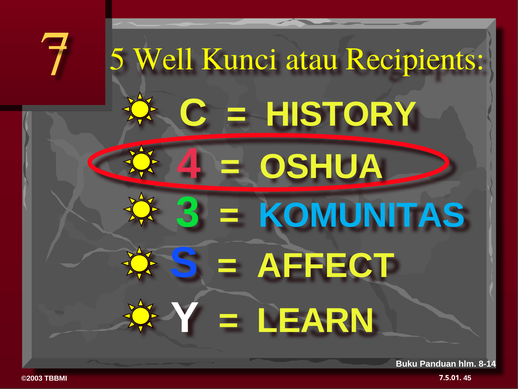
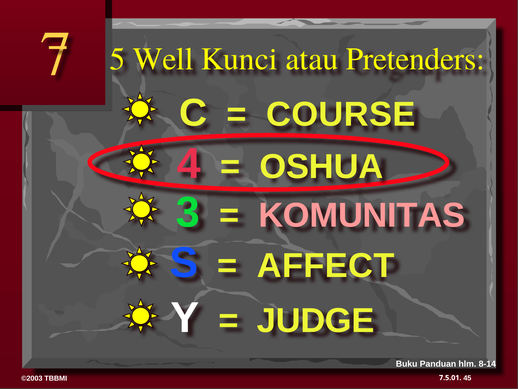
Recipients: Recipients -> Pretenders (415, 59)
HISTORY: HISTORY -> COURSE (341, 114)
KOMUNITAS colour: light blue -> pink (362, 215)
LEARN: LEARN -> JUDGE (316, 320)
